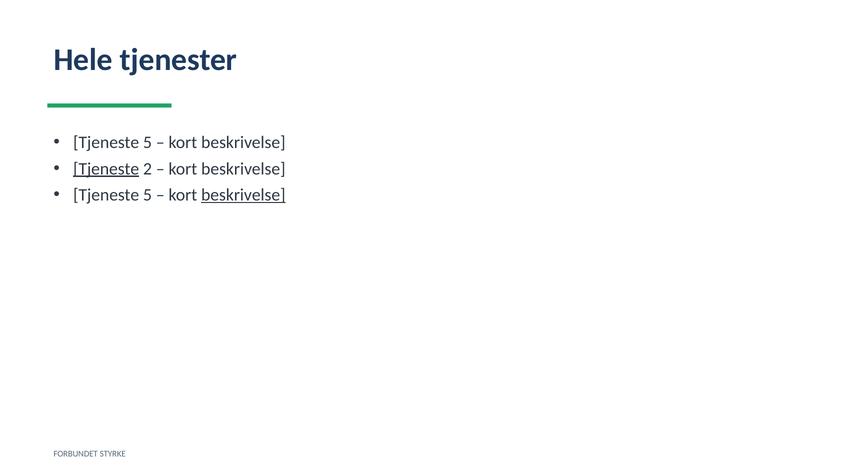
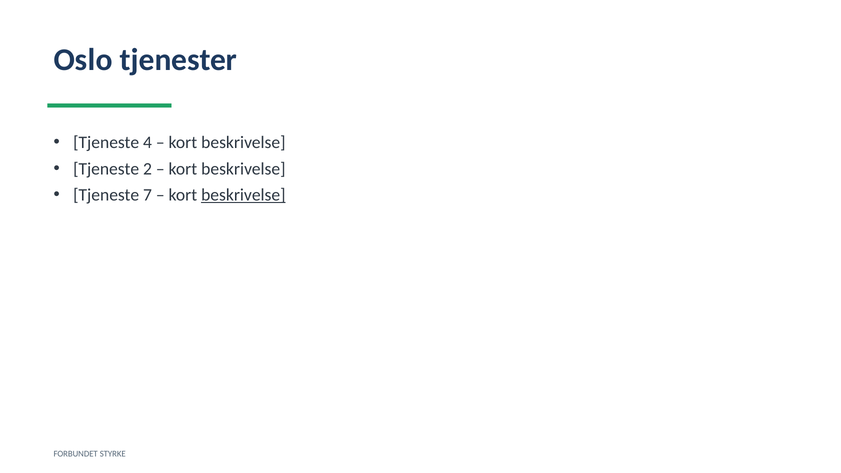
Hele: Hele -> Oslo (83, 60)
5: 5 -> 4 (147, 142)
Tjeneste underline: present -> none (106, 169)
5: 5 -> 7 (147, 195)
